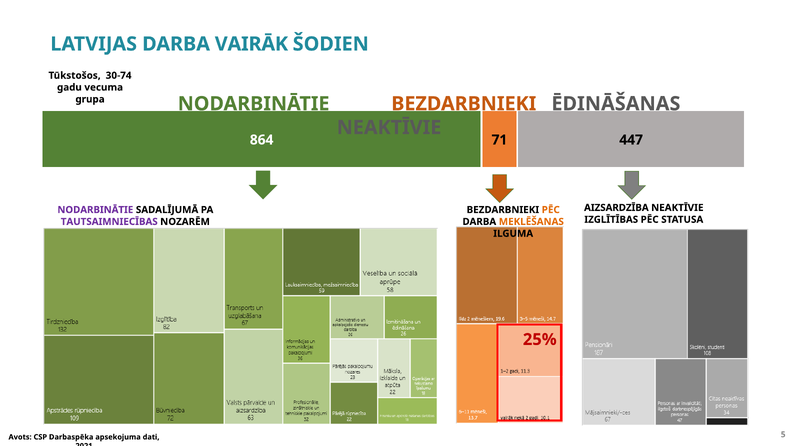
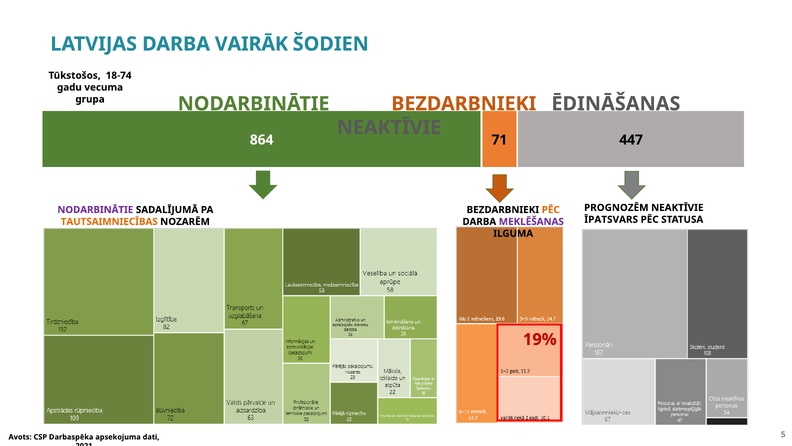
30-74: 30-74 -> 18-74 (119, 75)
AIZSARDZĪBA: AIZSARDZĪBA -> PROGNOZĒM (616, 207)
IZGLĪTĪBAS: IZGLĪTĪBAS -> ĪPATSVARS (611, 219)
TAUTSAIMNIECĪBAS colour: purple -> orange (109, 221)
MEKLĒŠANAS colour: orange -> purple (531, 221)
25%: 25% -> 19% (540, 339)
